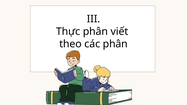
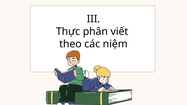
các phân: phân -> niệm (115, 44)
